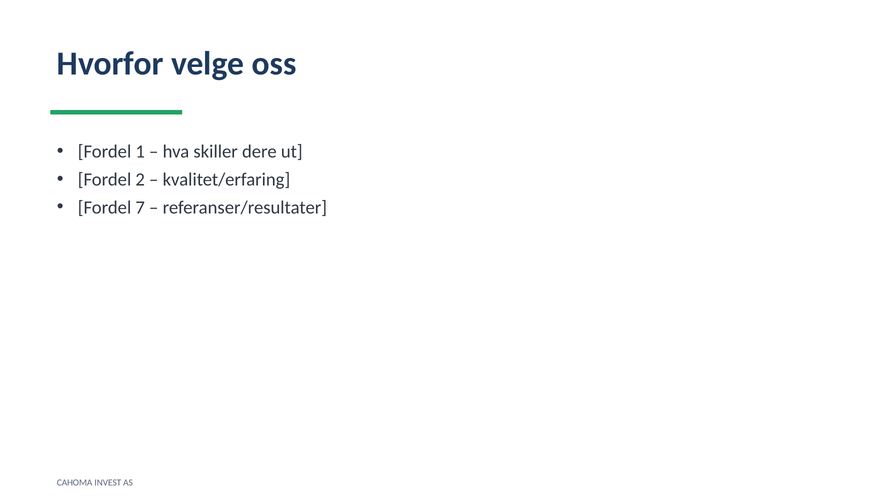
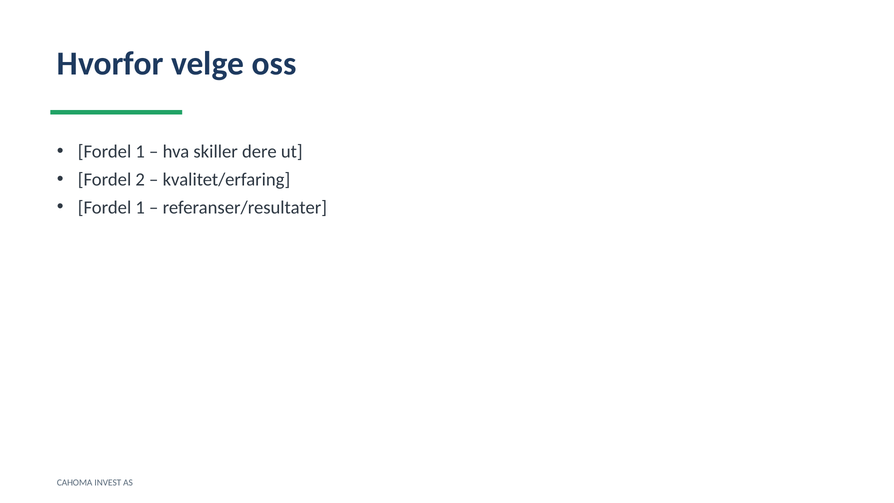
7: 7 -> 1 (140, 207)
